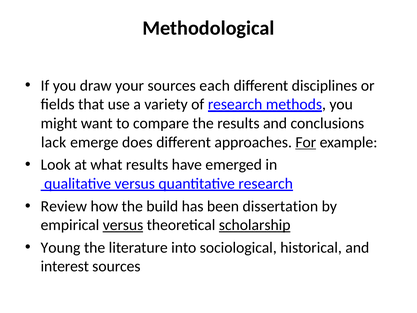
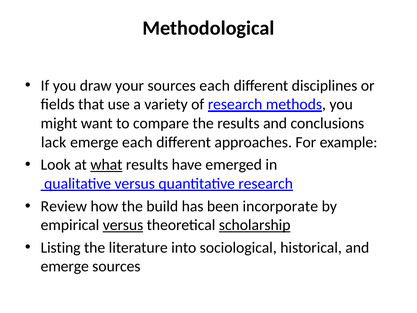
emerge does: does -> each (137, 142)
For underline: present -> none (306, 142)
what underline: none -> present (106, 165)
dissertation: dissertation -> incorporate (280, 206)
Young: Young -> Listing (61, 247)
interest: interest -> emerge (65, 266)
